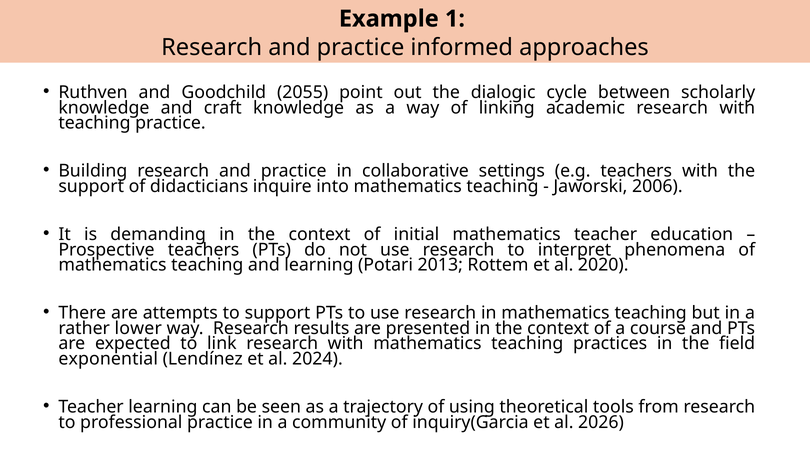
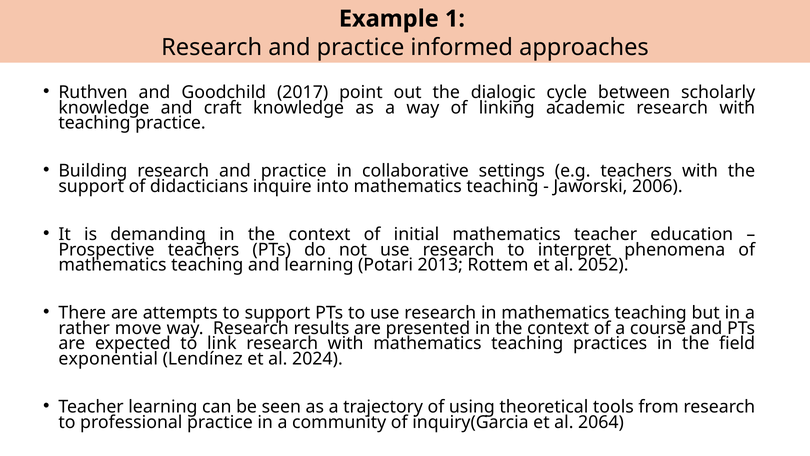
2055: 2055 -> 2017 (303, 92)
2020: 2020 -> 2052 (603, 265)
lower: lower -> move (138, 328)
2026: 2026 -> 2064 (601, 422)
